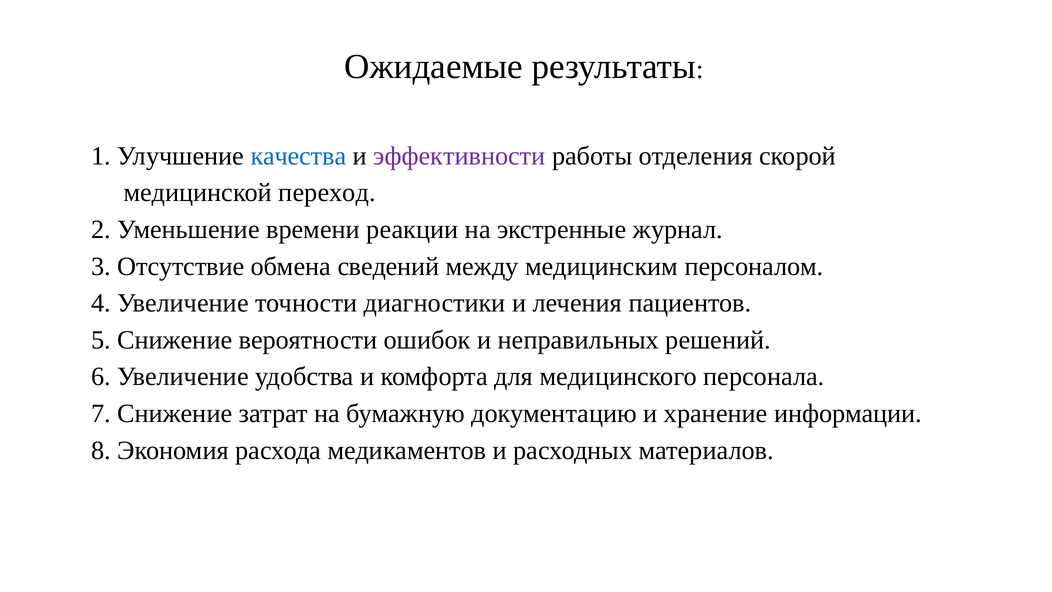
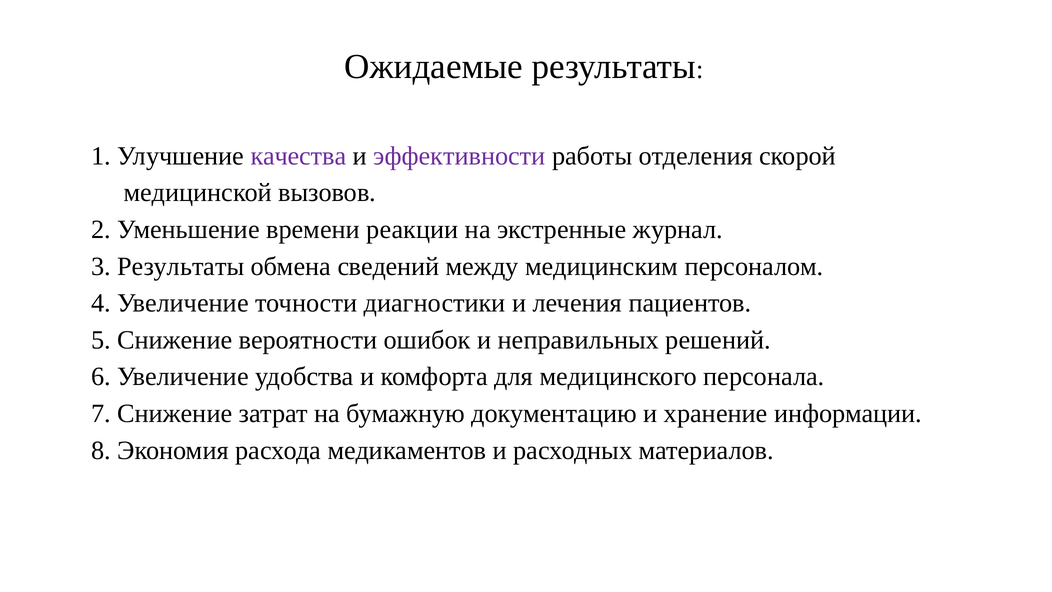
качества colour: blue -> purple (298, 156)
переход: переход -> вызовов (327, 193)
3 Отсутствие: Отсутствие -> Результаты (181, 266)
